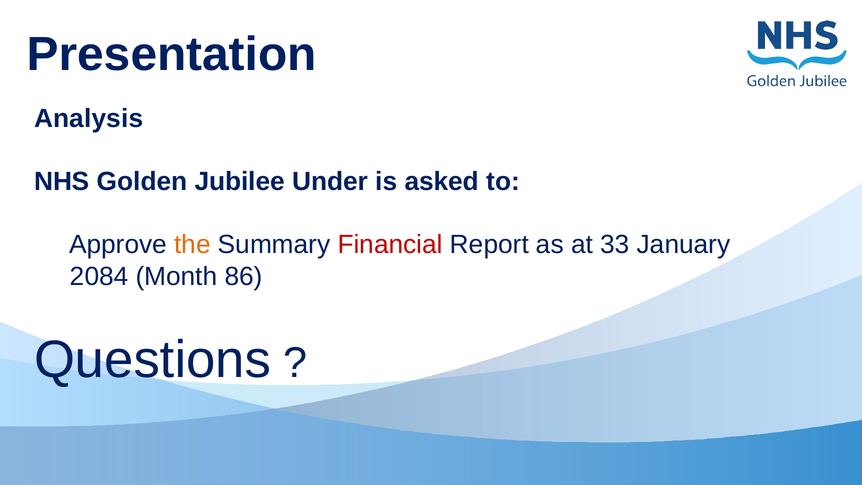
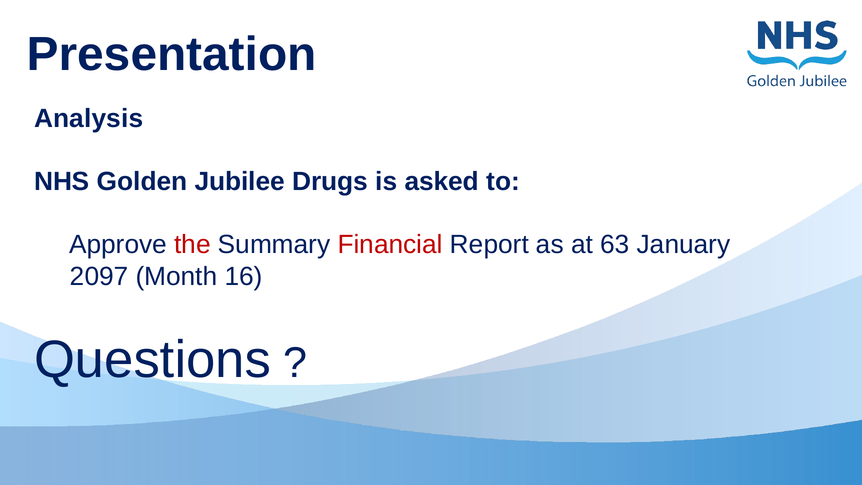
Under: Under -> Drugs (330, 182)
the colour: orange -> red (192, 245)
33: 33 -> 63 (615, 245)
2084: 2084 -> 2097 (99, 276)
86: 86 -> 16 (244, 276)
